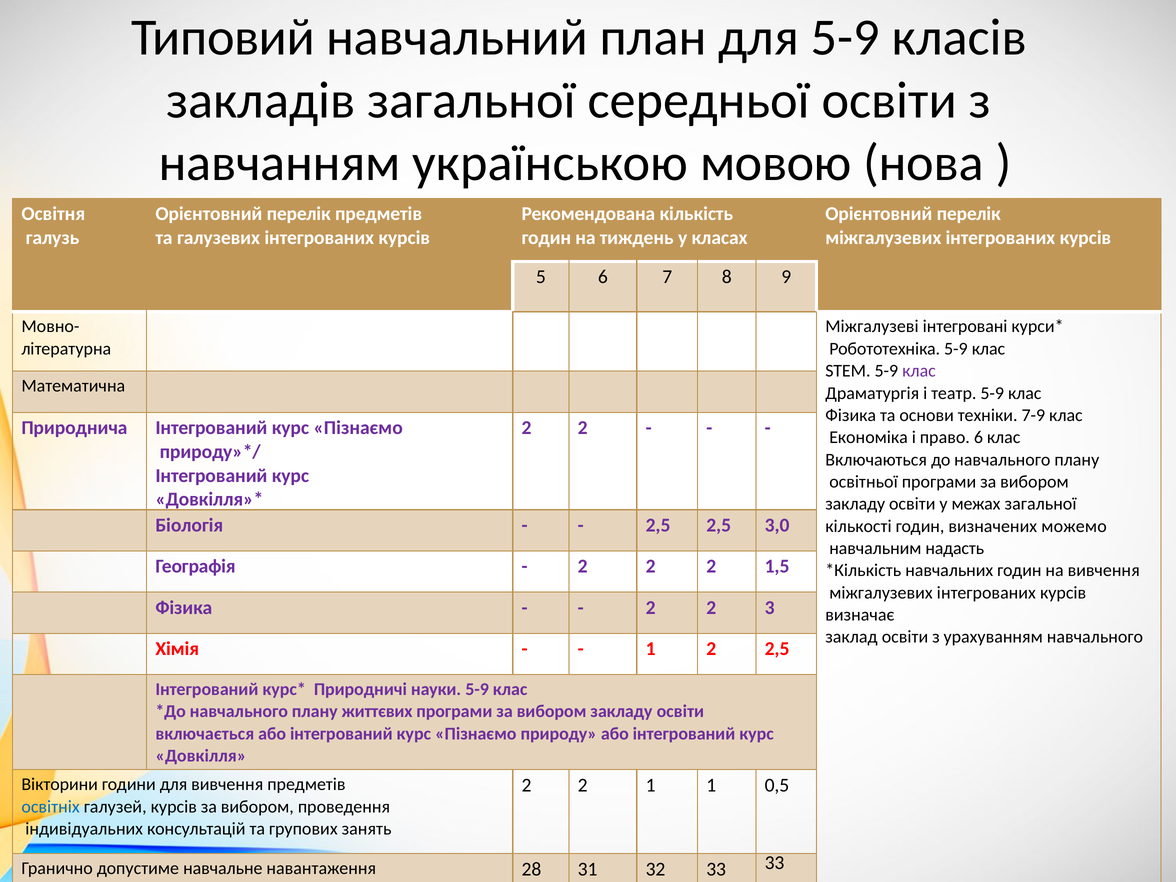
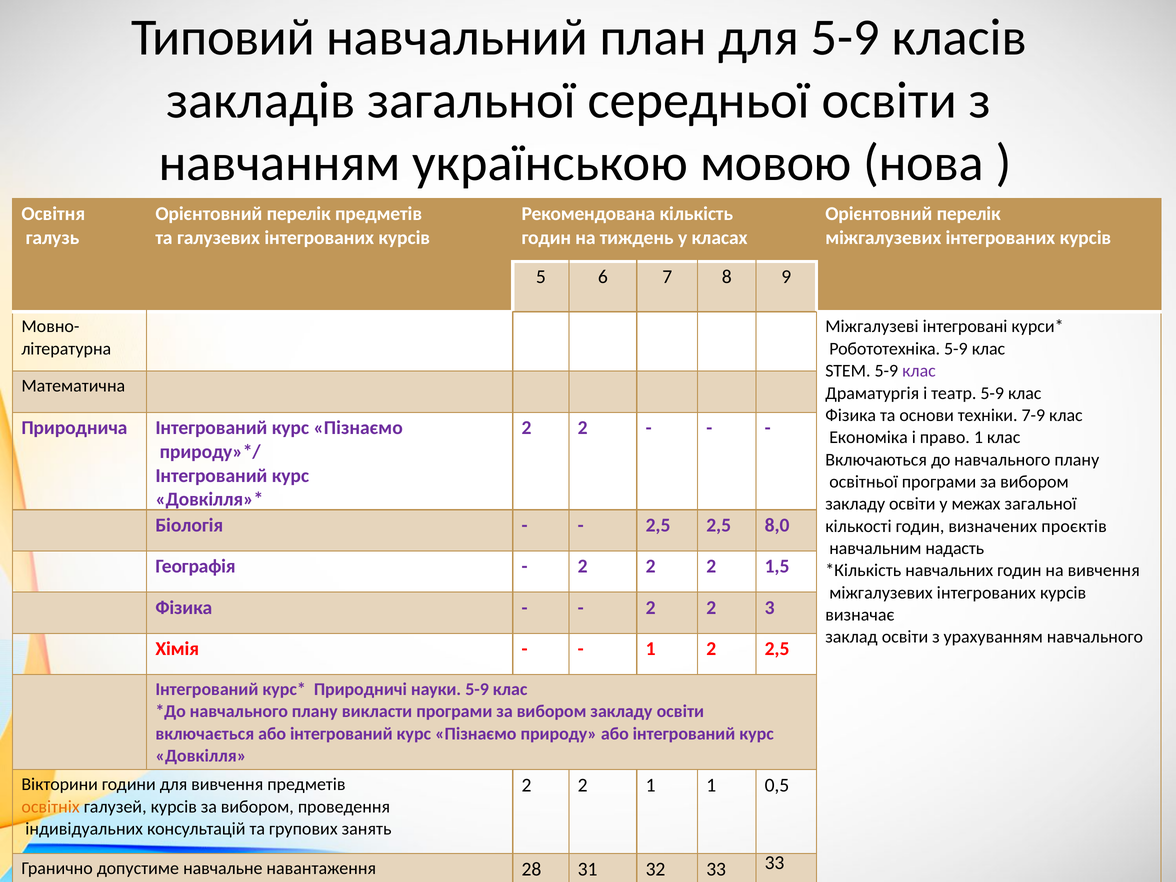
право 6: 6 -> 1 (979, 437)
3,0: 3,0 -> 8,0 (777, 525)
можемо: можемо -> проєктів (1074, 526)
життєвих: життєвих -> викласти (377, 712)
освітніх colour: blue -> orange (51, 807)
